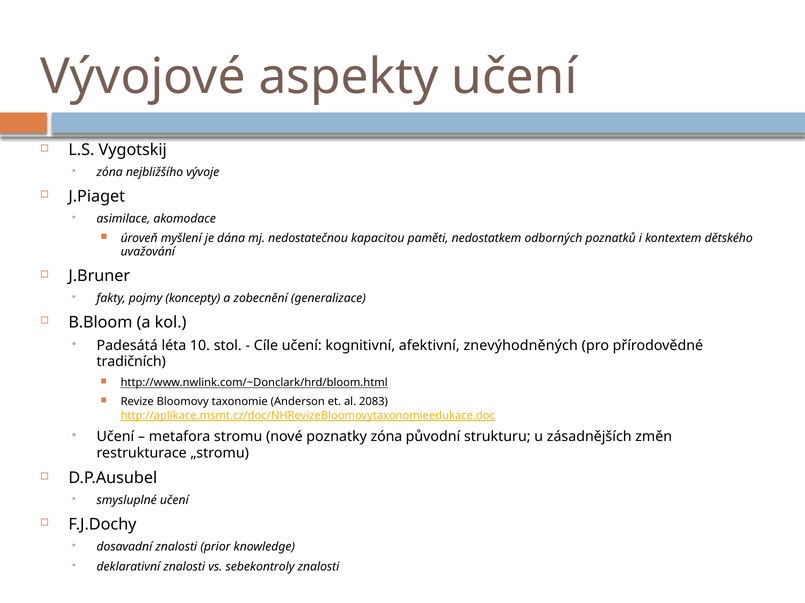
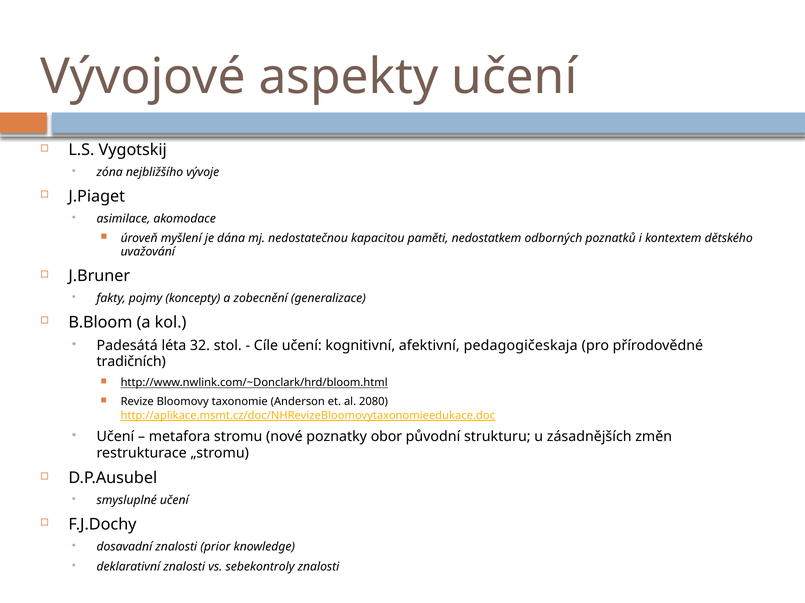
10: 10 -> 32 (200, 346)
znevýhodněných: znevýhodněných -> pedagogičeskaja (521, 346)
2083: 2083 -> 2080 (374, 402)
poznatky zóna: zóna -> obor (386, 437)
